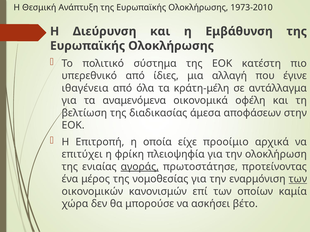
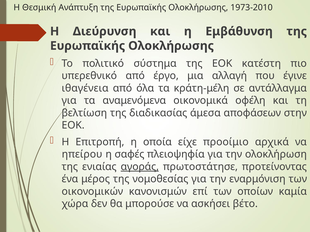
ίδιες: ίδιες -> έργο (166, 76)
επιτύχει: επιτύχει -> ηπείρου (82, 155)
φρίκη: φρίκη -> σαφές (129, 155)
των underline: present -> none (298, 179)
